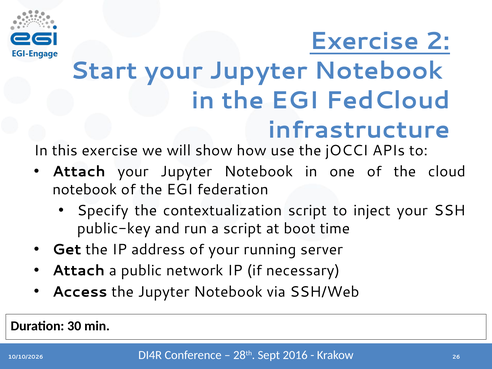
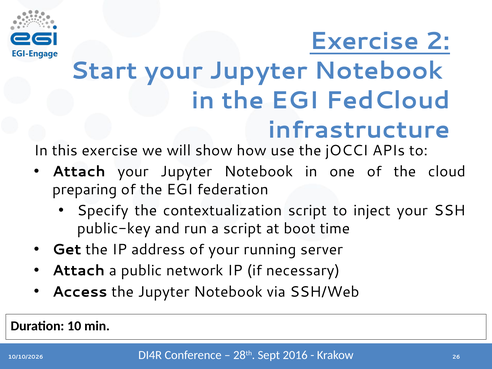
notebook: notebook -> preparing (85, 190)
30: 30 -> 10 (74, 326)
